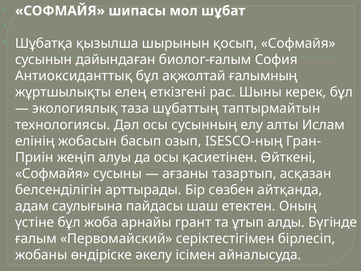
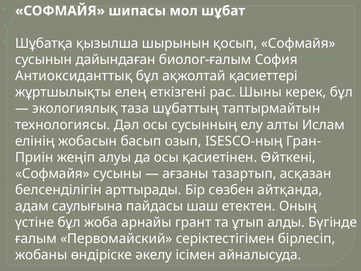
ғалымның: ғалымның -> қасиеттері (263, 76)
